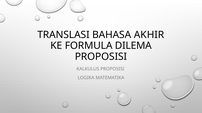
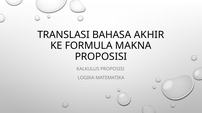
DILEMA: DILEMA -> MAKNA (133, 46)
